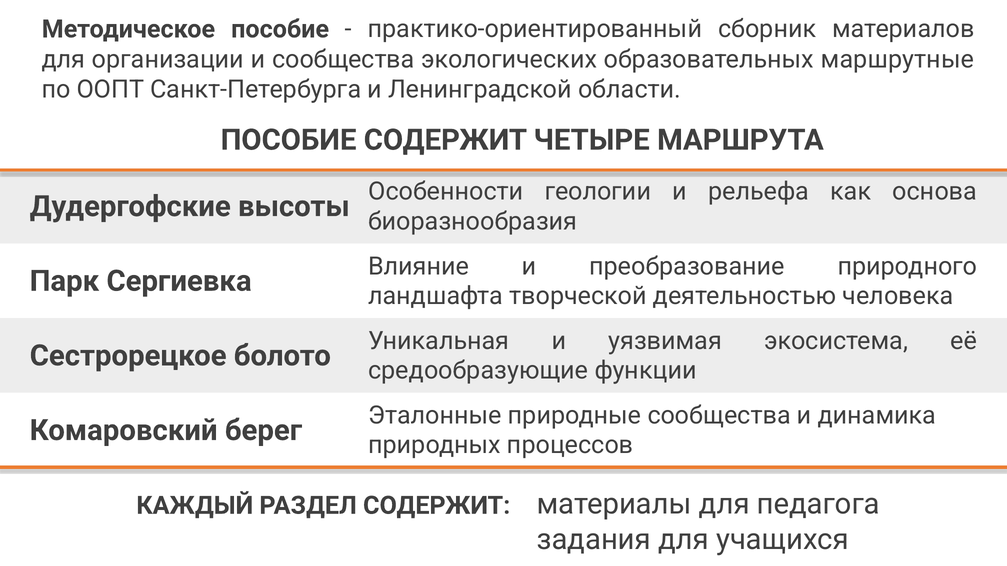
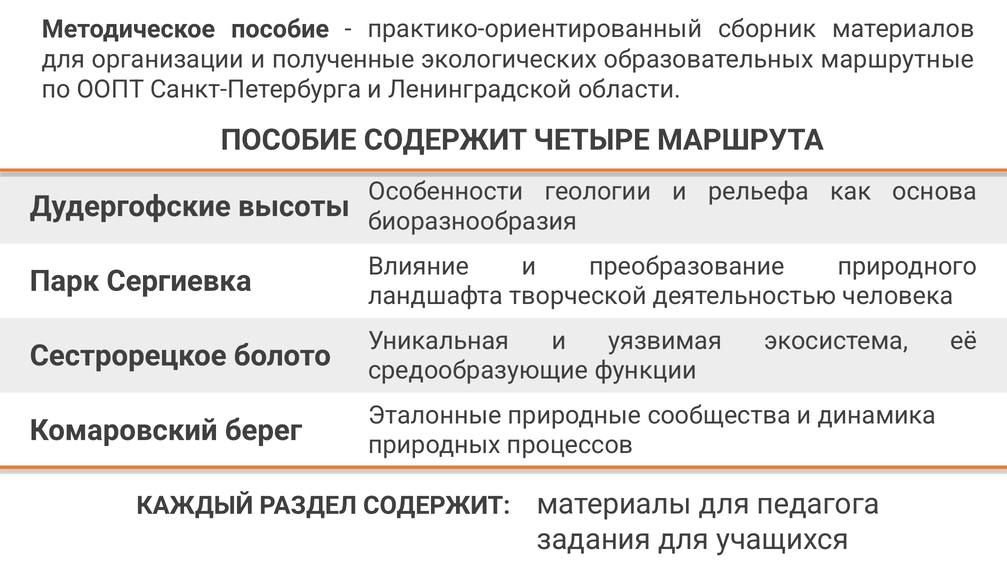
и сообщества: сообщества -> полученные (343, 59)
